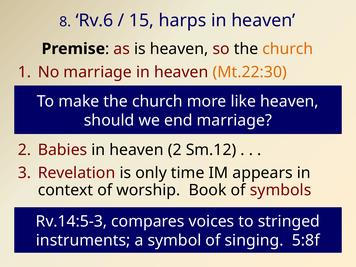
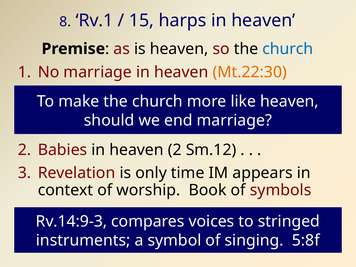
Rv.6: Rv.6 -> Rv.1 (94, 21)
church colour: orange -> blue (288, 49)
Rv.14:5-3: Rv.14:5-3 -> Rv.14:9-3 (71, 222)
